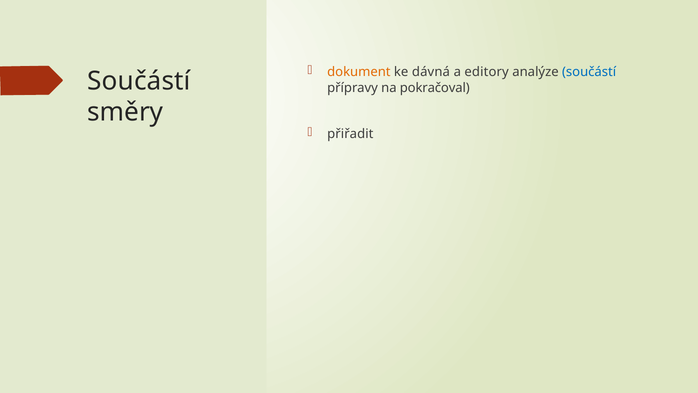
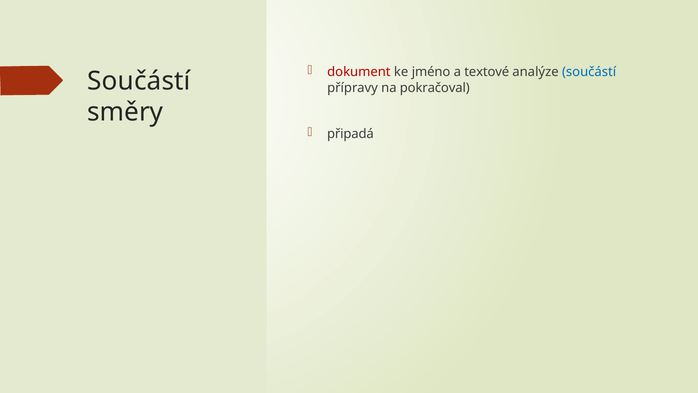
dokument colour: orange -> red (359, 72)
dávná: dávná -> jméno (431, 72)
editory: editory -> textové (487, 72)
přiřadit: přiřadit -> připadá (350, 134)
